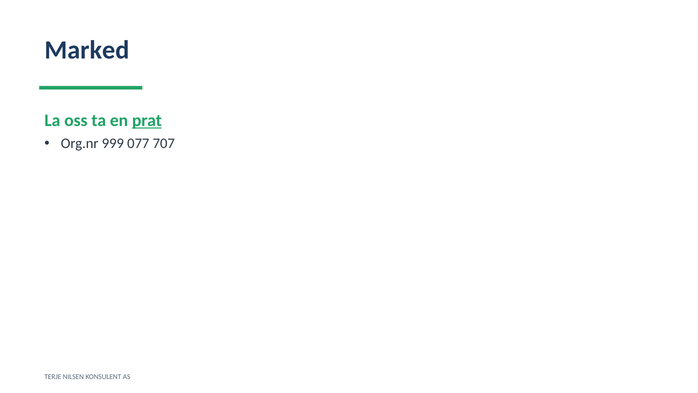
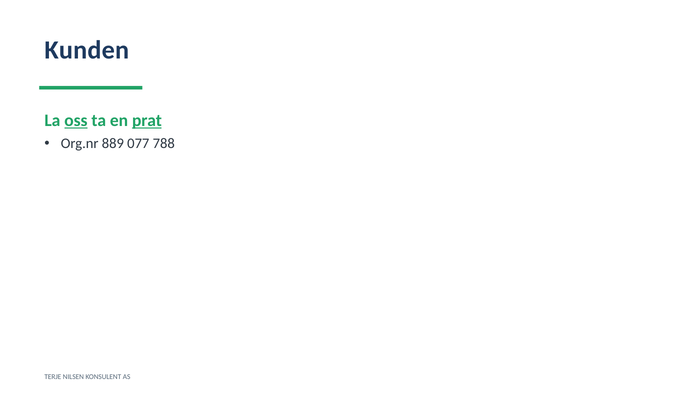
Marked: Marked -> Kunden (87, 50)
oss underline: none -> present (76, 120)
999: 999 -> 889 (113, 144)
707: 707 -> 788 (164, 144)
